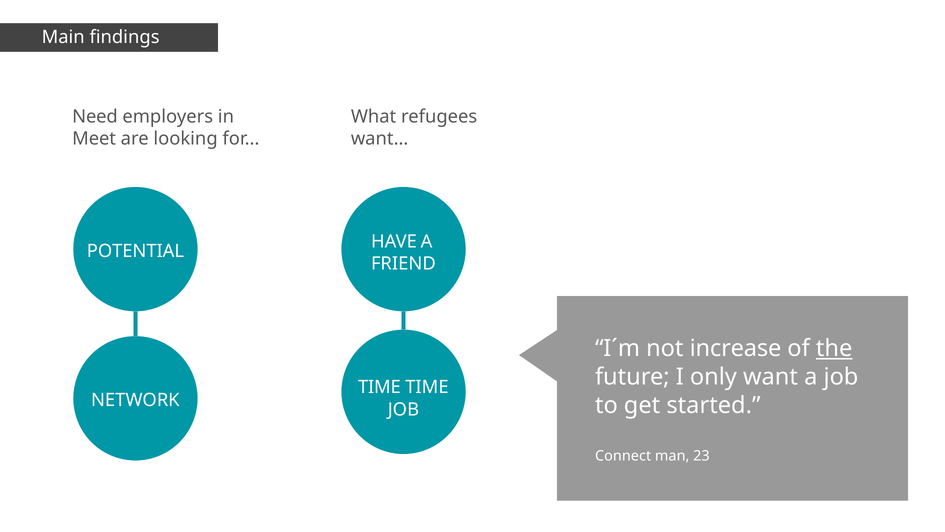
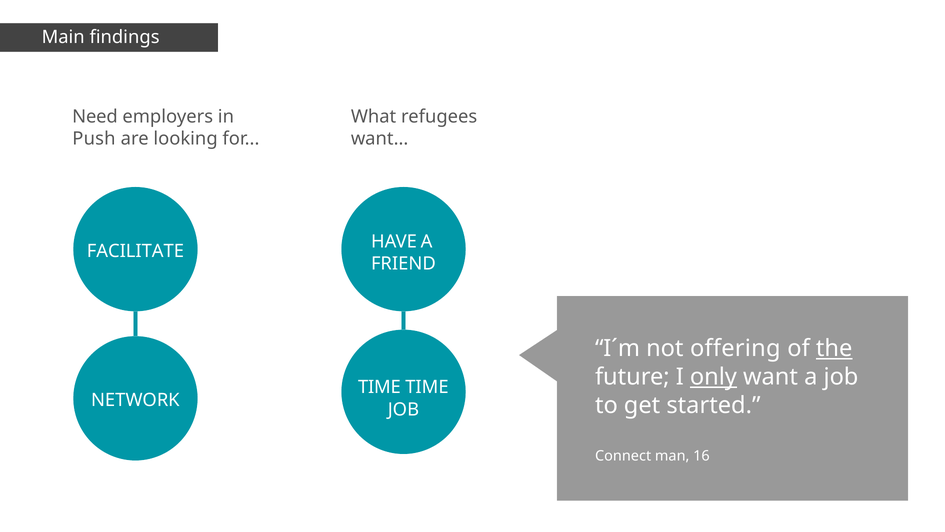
Meet: Meet -> Push (94, 138)
POTENTIAL: POTENTIAL -> FACILITATE (135, 251)
increase: increase -> offering (735, 348)
only underline: none -> present (713, 377)
23: 23 -> 16 (701, 456)
